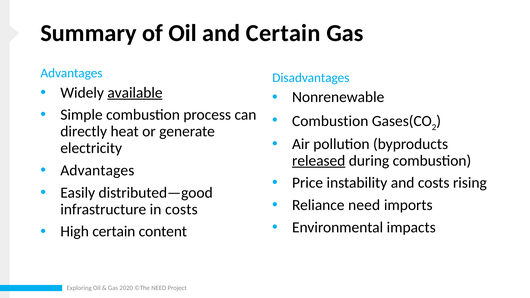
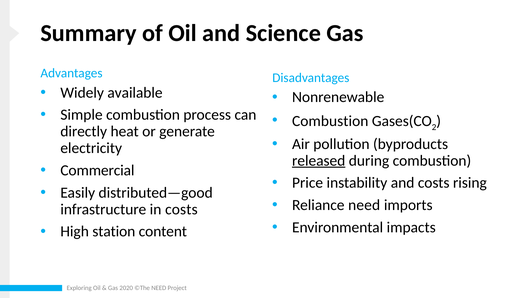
and Certain: Certain -> Science (283, 33)
available underline: present -> none (135, 93)
Advantages: Advantages -> Commercial (97, 170)
High certain: certain -> station (114, 232)
